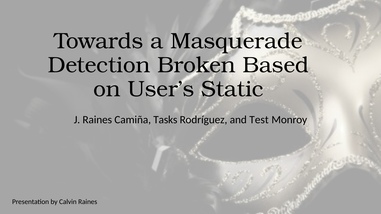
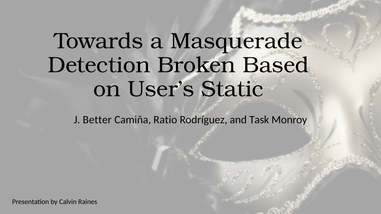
J Raines: Raines -> Better (97, 120)
Tasks: Tasks -> Ratio (165, 120)
Test: Test -> Task (259, 120)
